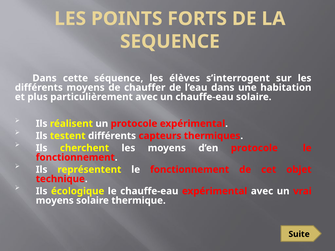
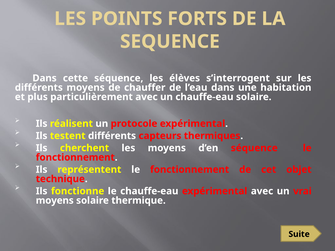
d’en protocole: protocole -> séquence (254, 148)
écologique: écologique -> fonctionne (78, 191)
